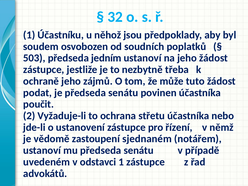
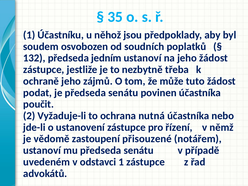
32: 32 -> 35 (115, 17)
503: 503 -> 132 (34, 58)
střetu: střetu -> nutná (152, 116)
sjednaném: sjednaném -> přisouzené (147, 139)
